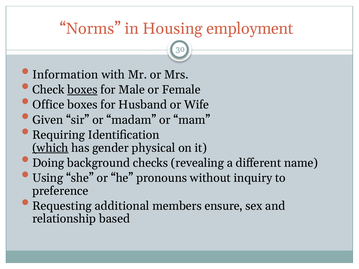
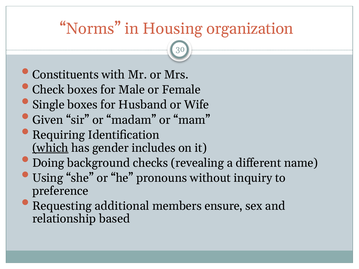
employment: employment -> organization (250, 29)
Information: Information -> Constituents (65, 75)
boxes underline: present -> none (82, 90)
Office: Office -> Single (48, 105)
physical: physical -> includes (154, 148)
